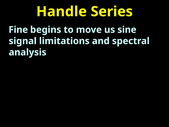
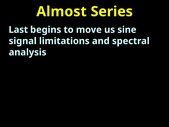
Handle: Handle -> Almost (62, 12)
Fine: Fine -> Last (18, 30)
